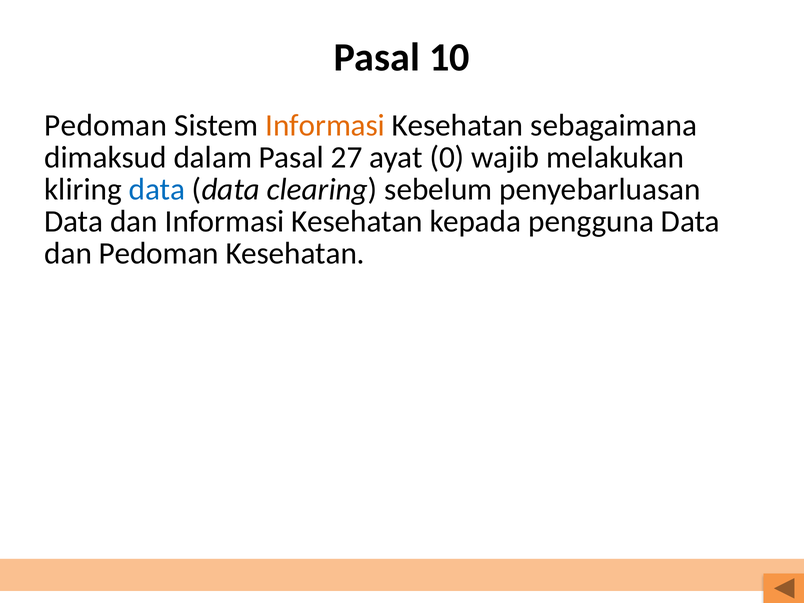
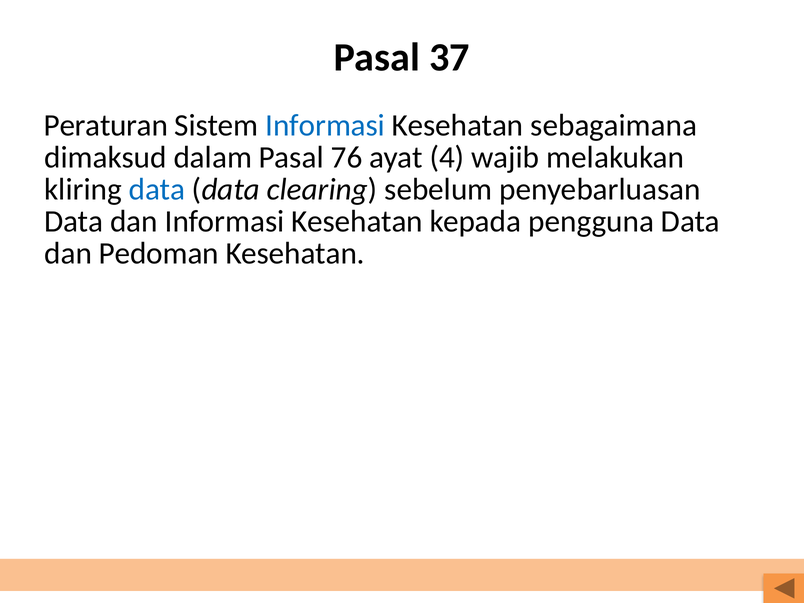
10: 10 -> 37 (449, 57)
Pedoman: Pedoman -> Peraturan (106, 126)
Informasi colour: orange -> blue (325, 126)
27: 27 -> 76 (347, 157)
0: 0 -> 4 (447, 157)
